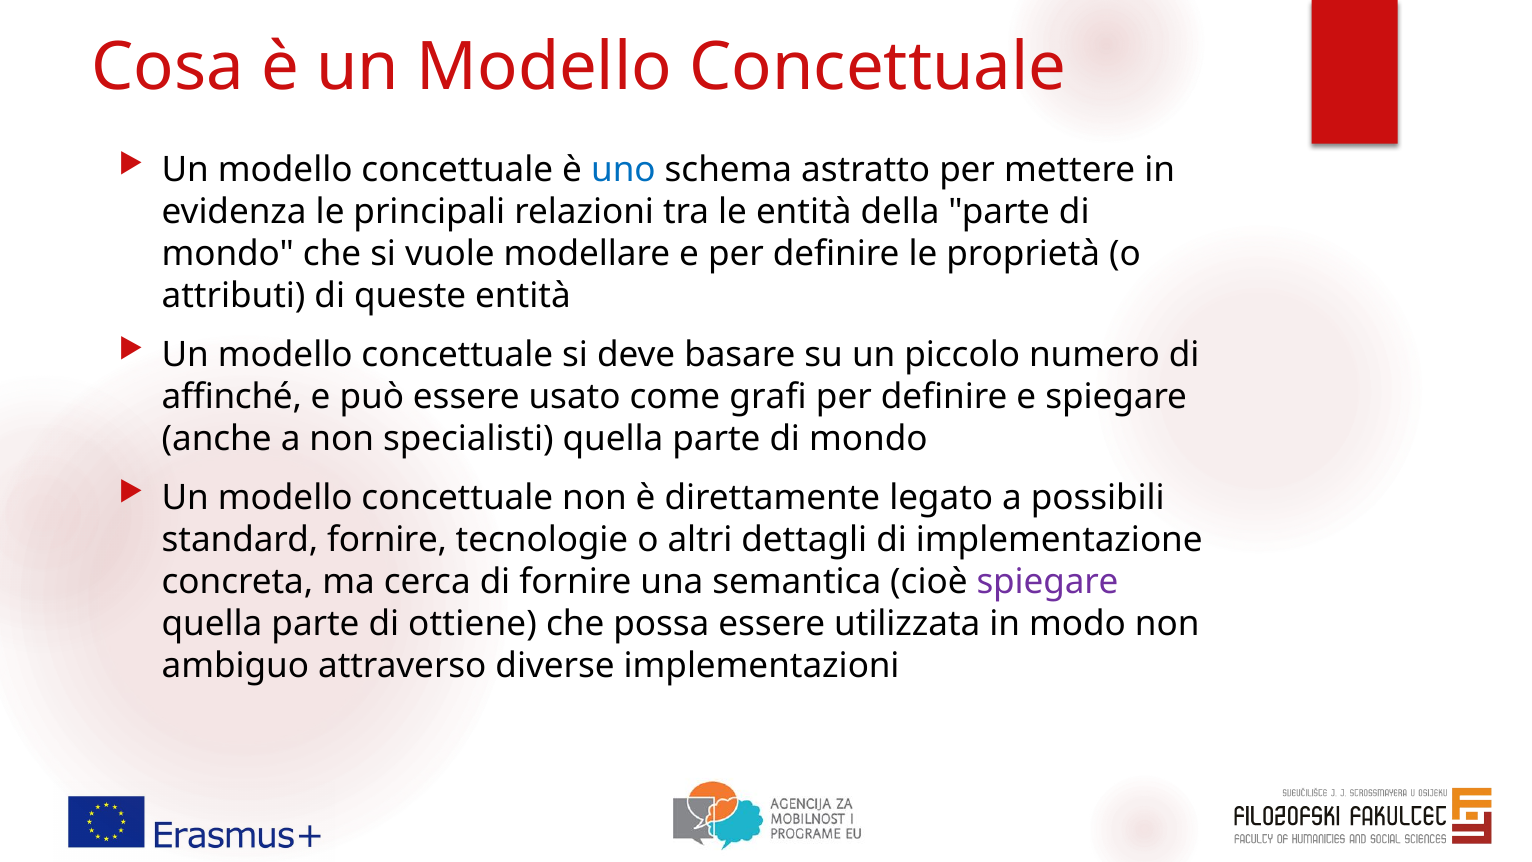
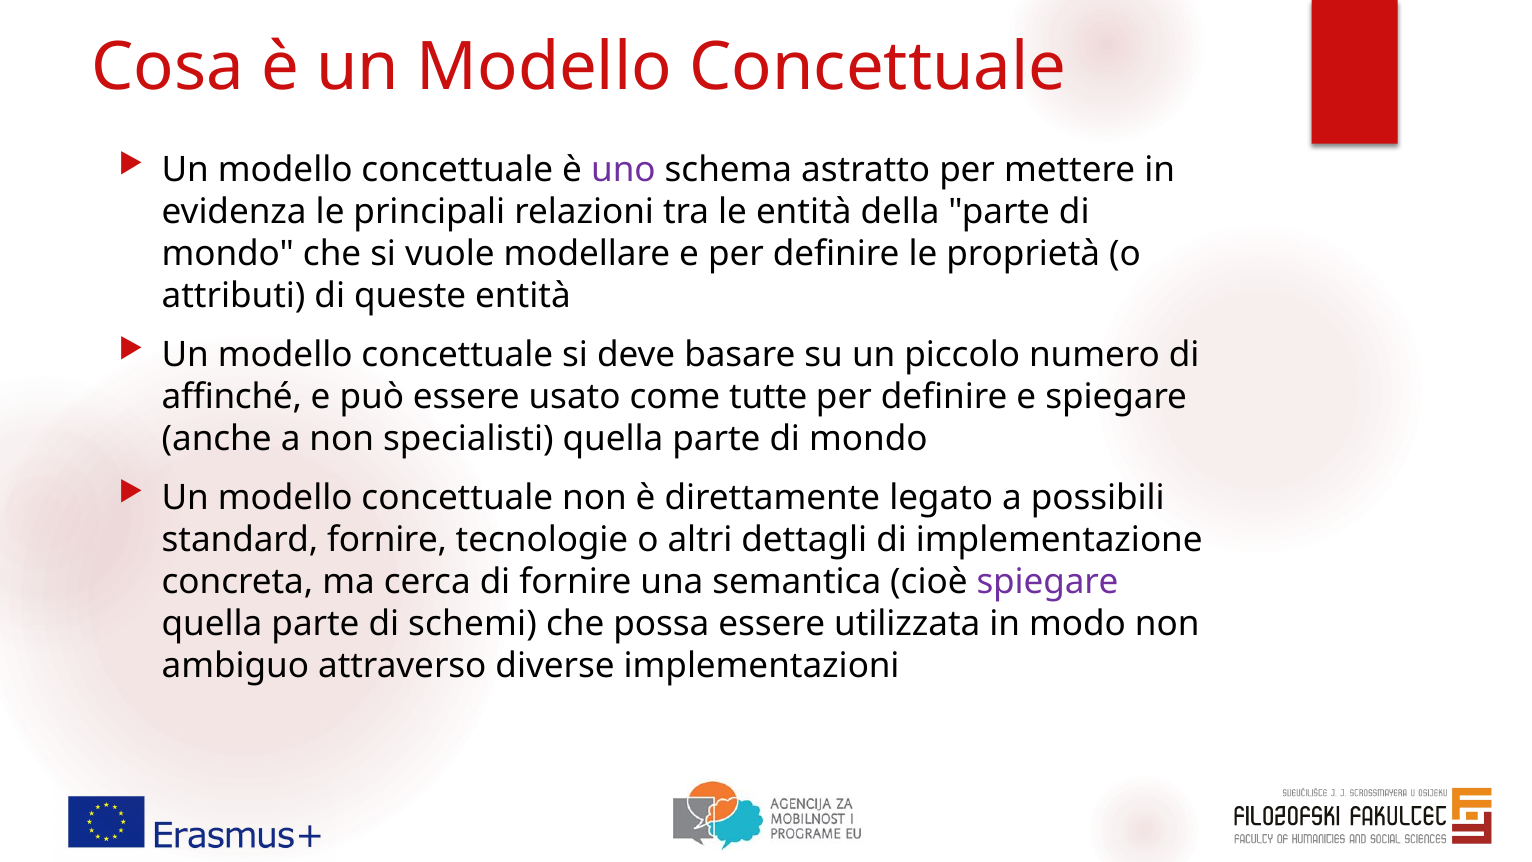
uno colour: blue -> purple (623, 170)
grafi: grafi -> tutte (768, 397)
ottiene: ottiene -> schemi (473, 624)
